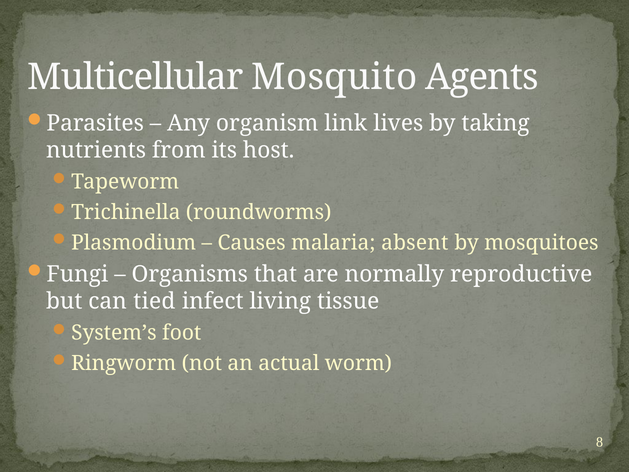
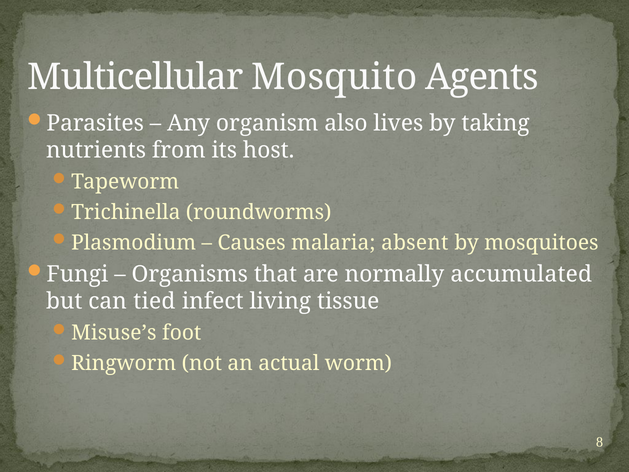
link: link -> also (346, 123)
reproductive: reproductive -> accumulated (521, 274)
System’s: System’s -> Misuse’s (114, 333)
